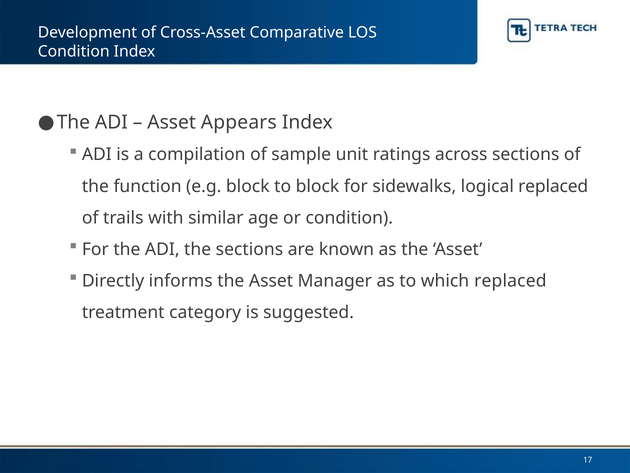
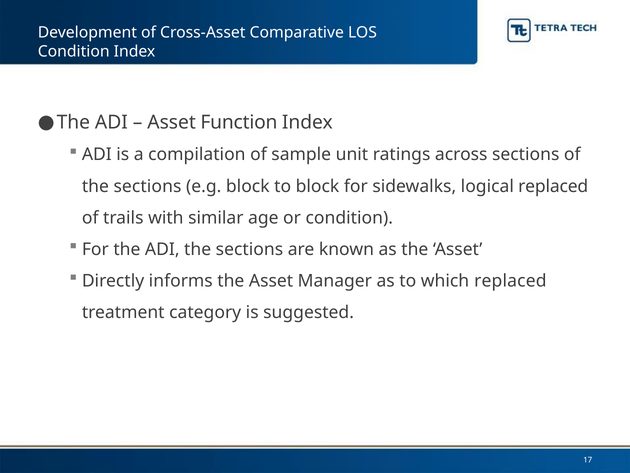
Appears: Appears -> Function (239, 122)
function: function -> sections (147, 186)
